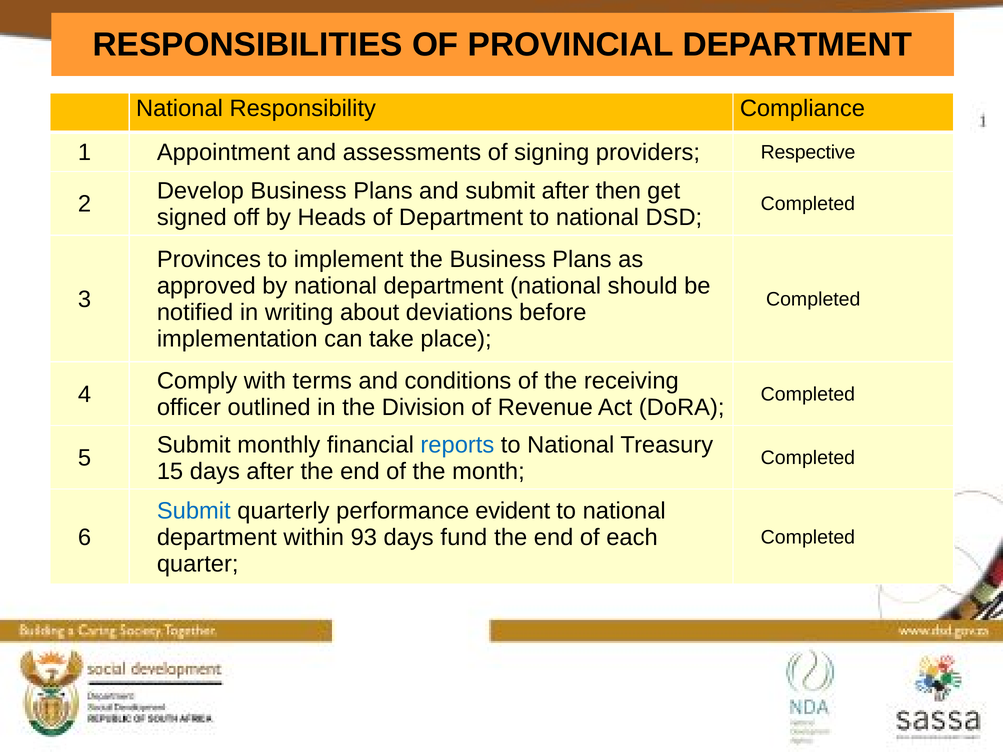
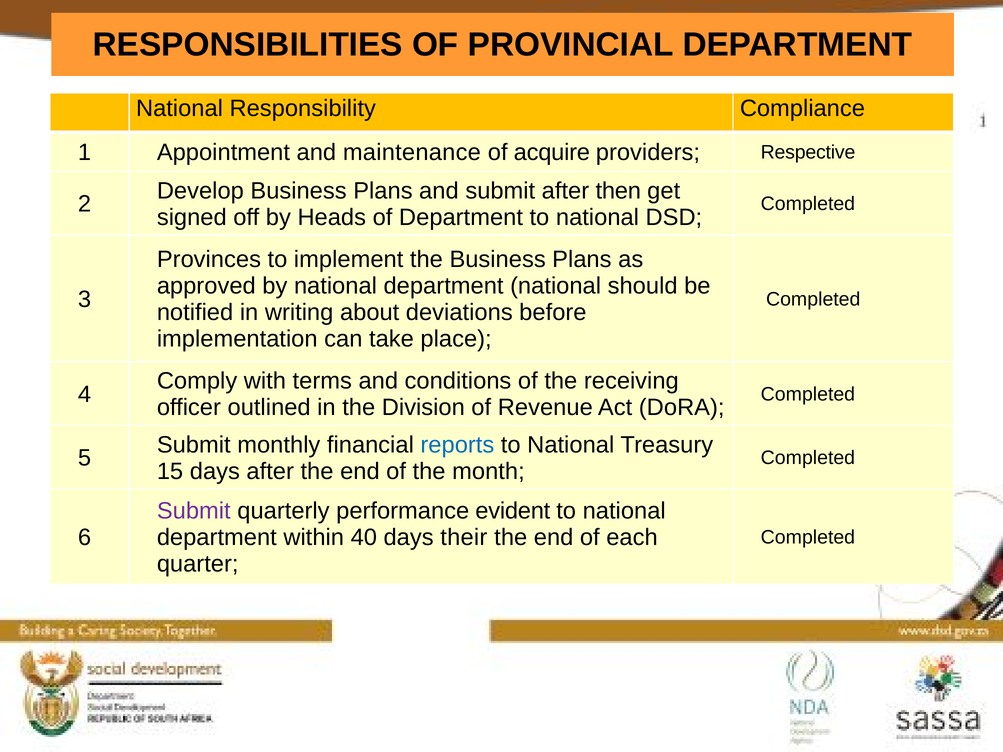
assessments: assessments -> maintenance (412, 153)
signing: signing -> acquire (552, 153)
Submit colour: blue -> purple (194, 511)
93: 93 -> 40 (364, 538)
fund: fund -> their (464, 538)
